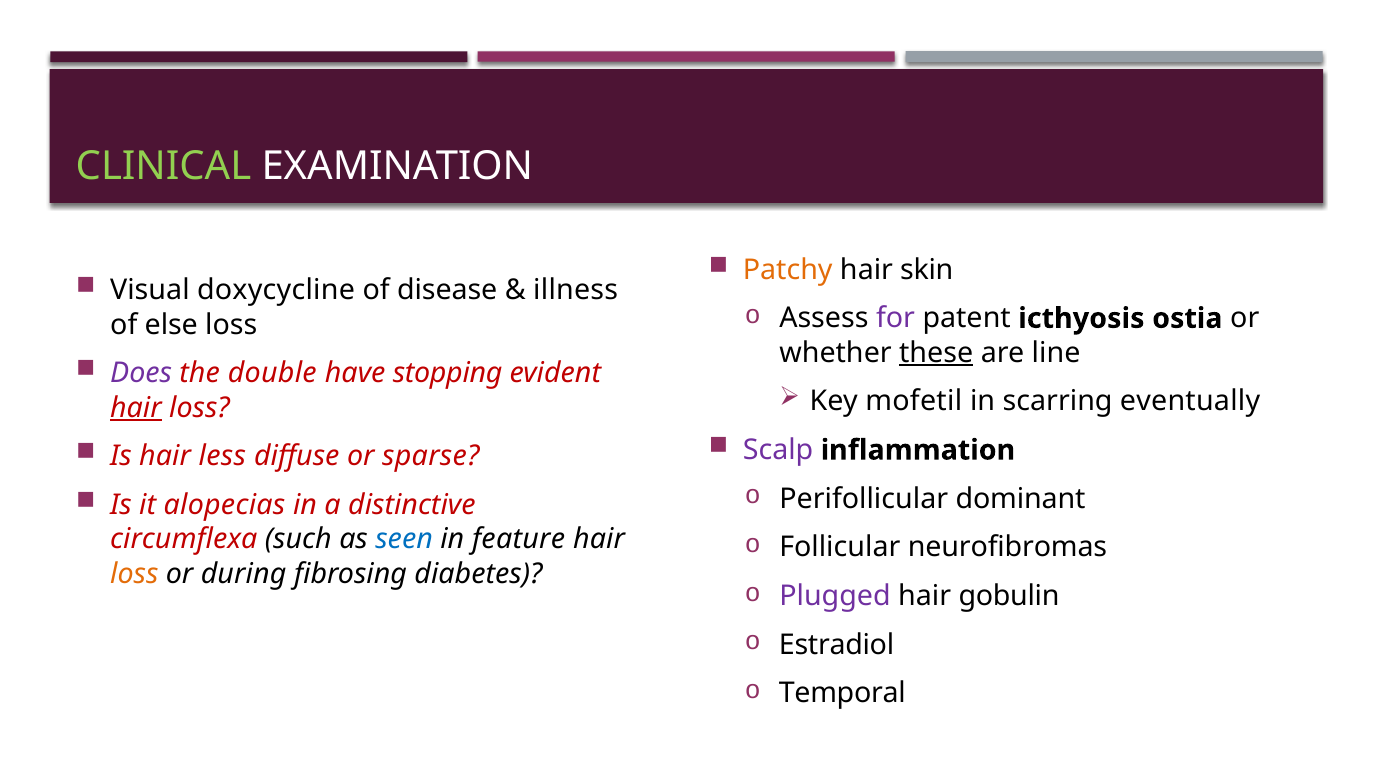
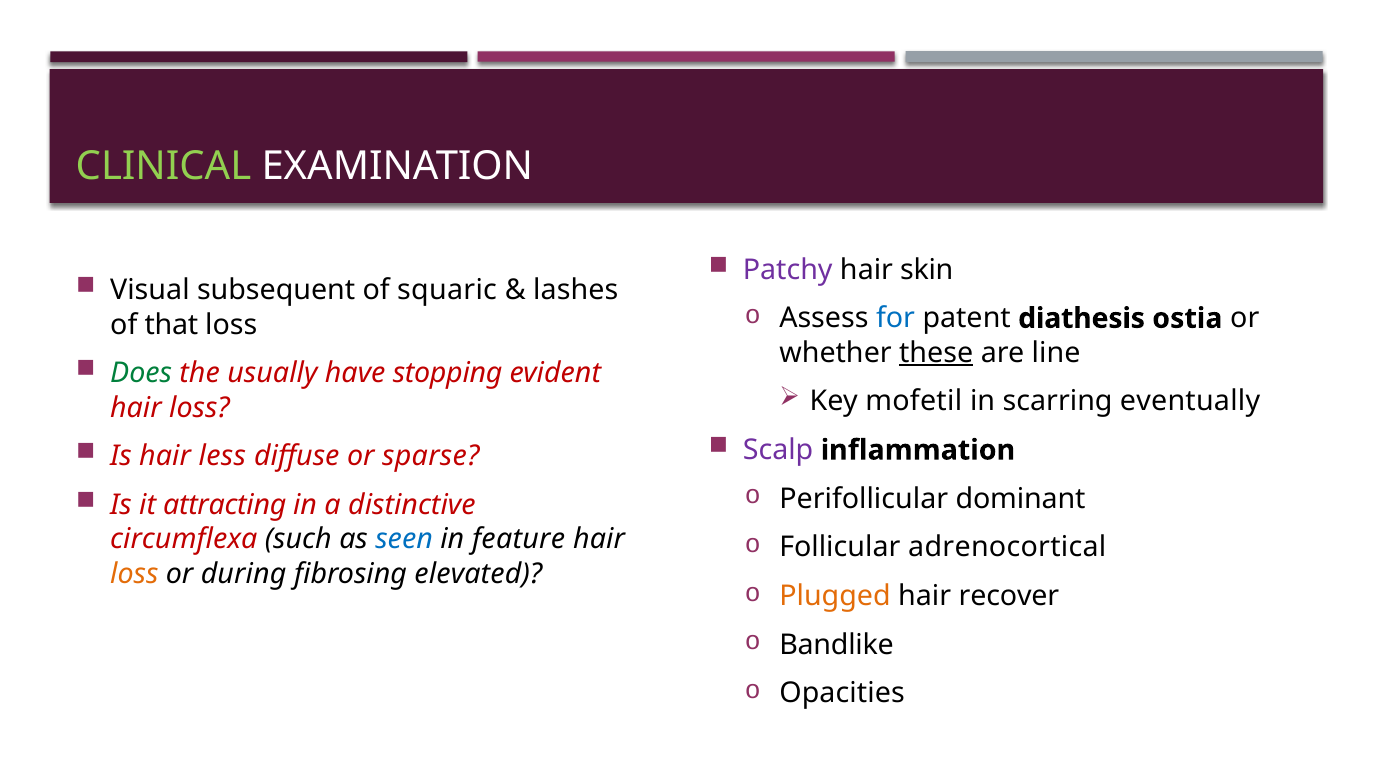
Patchy colour: orange -> purple (788, 270)
doxycycline: doxycycline -> subsequent (276, 291)
disease: disease -> squaric (447, 291)
illness: illness -> lashes (576, 291)
for colour: purple -> blue (896, 319)
icthyosis: icthyosis -> diathesis (1082, 319)
else: else -> that (171, 325)
Does colour: purple -> green (141, 374)
double: double -> usually (272, 374)
hair underline: present -> none (136, 408)
alopecias: alopecias -> attracting (225, 505)
neurofibromas: neurofibromas -> adrenocortical (1007, 548)
diabetes: diabetes -> elevated (478, 574)
Plugged colour: purple -> orange (835, 596)
gobulin: gobulin -> recover (1009, 596)
Estradiol: Estradiol -> Bandlike (837, 645)
Temporal: Temporal -> Opacities (842, 694)
